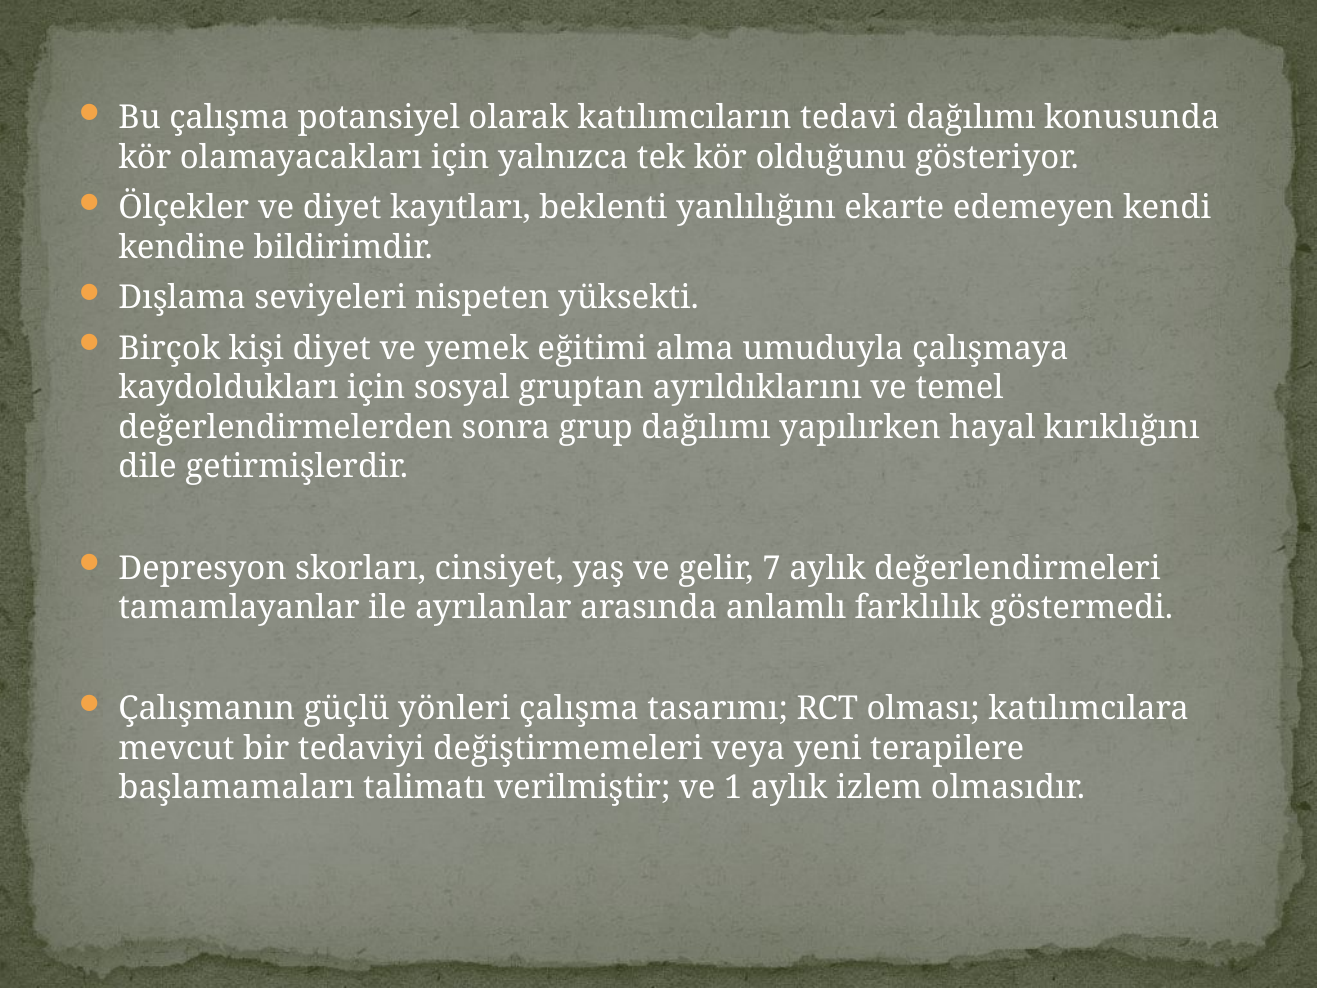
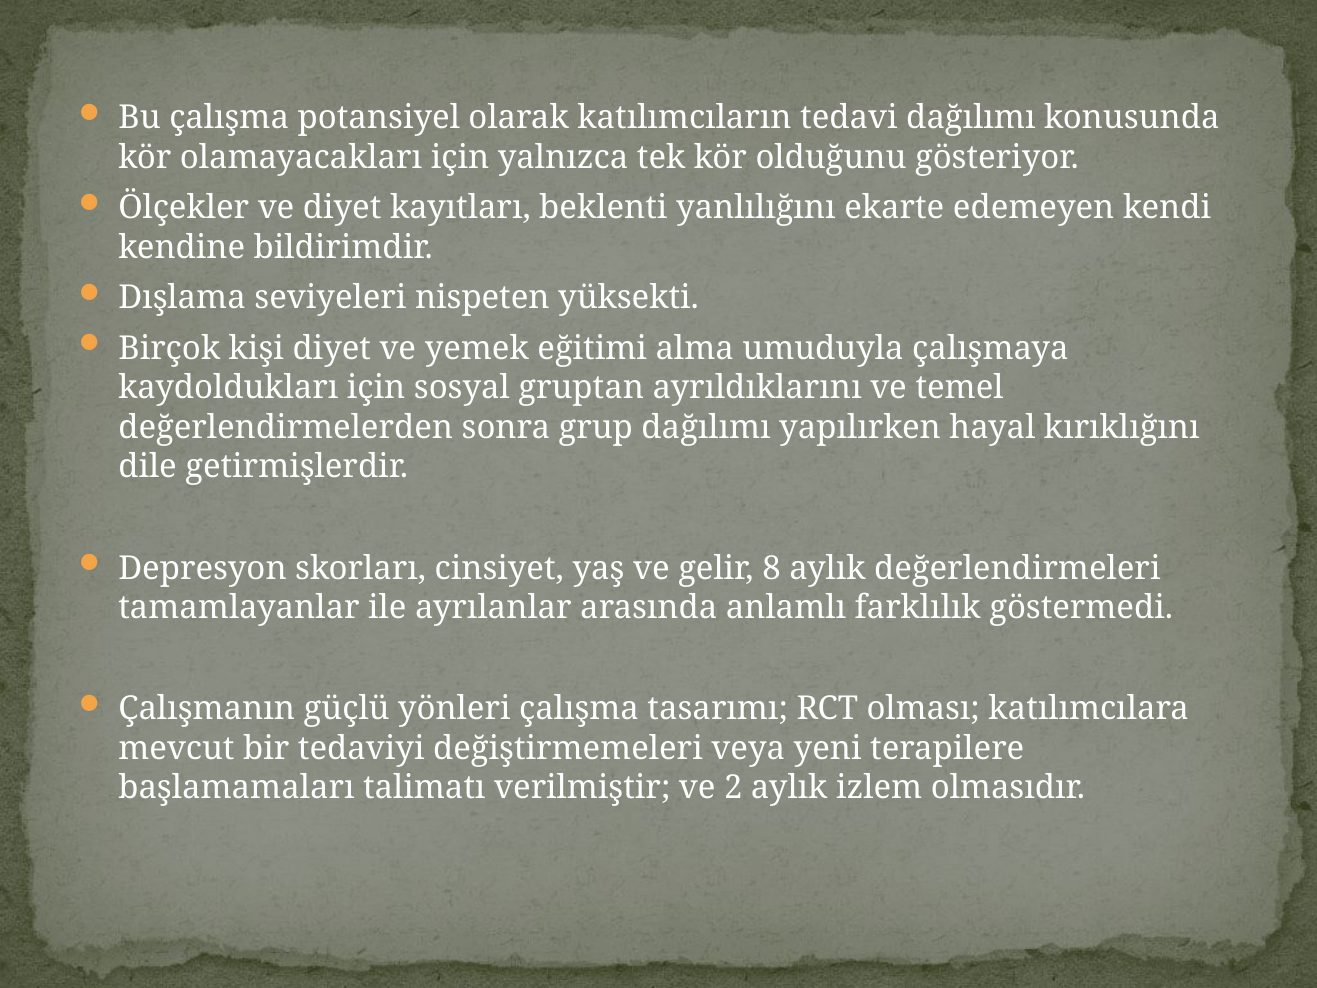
7: 7 -> 8 (772, 568)
1: 1 -> 2 (733, 788)
